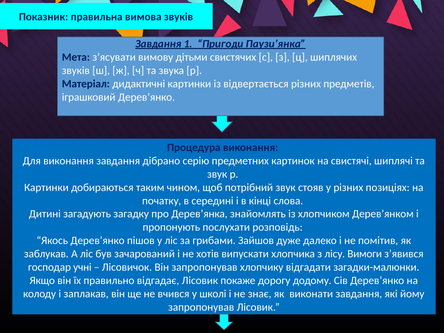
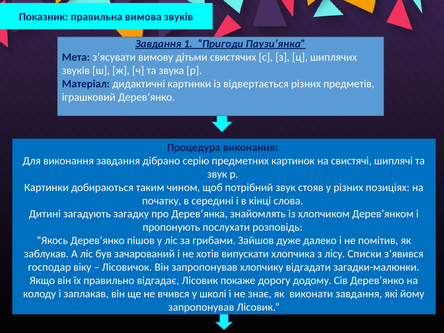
Вимоги: Вимоги -> Списки (365, 254)
учні: учні -> віку (82, 267)
